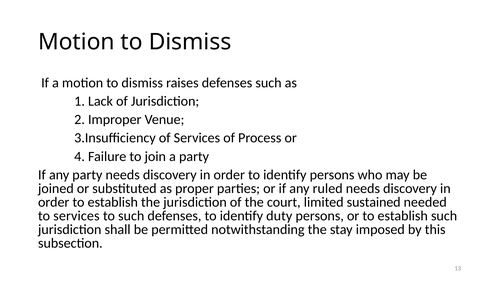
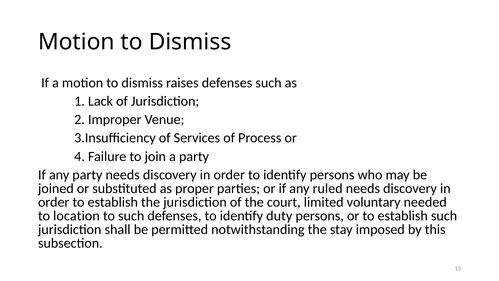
sustained: sustained -> voluntary (374, 202)
to services: services -> location (76, 215)
